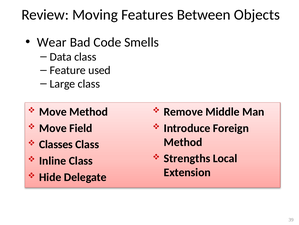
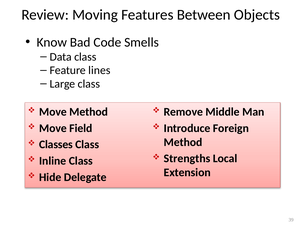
Wear: Wear -> Know (52, 42)
used: used -> lines (99, 70)
